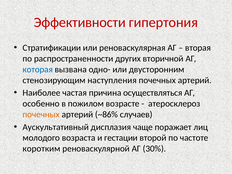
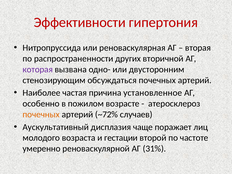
Стратификации: Стратификации -> Нитропруссида (52, 48)
которая colour: blue -> purple (38, 69)
наступления: наступления -> обсуждаться (112, 80)
осуществляться: осуществляться -> установленное (153, 93)
~86%: ~86% -> ~72% (107, 114)
коротким: коротким -> умеренно (42, 149)
30%: 30% -> 31% (154, 149)
